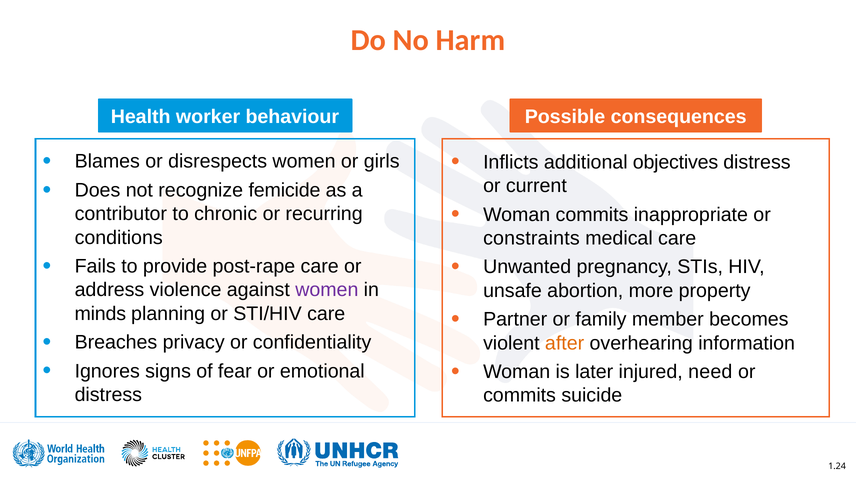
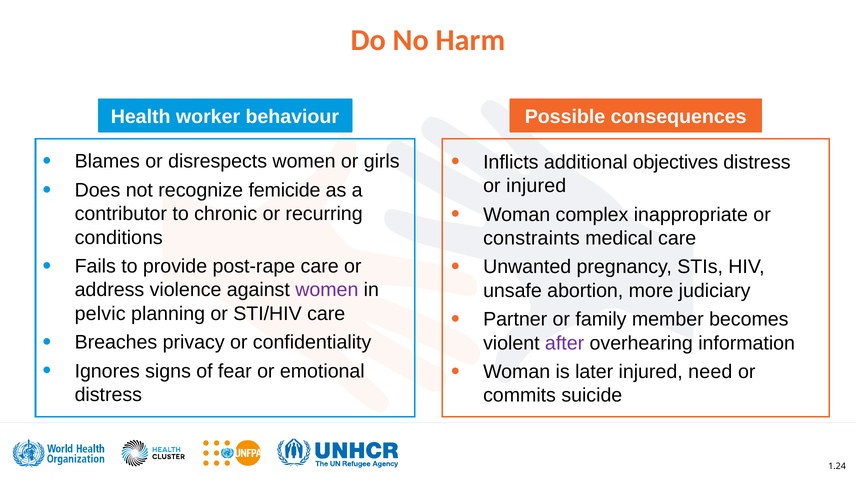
or current: current -> injured (536, 185)
Woman commits: commits -> complex (592, 214)
property: property -> judiciary (715, 290)
minds: minds -> pelvic (100, 313)
after colour: orange -> purple (565, 343)
